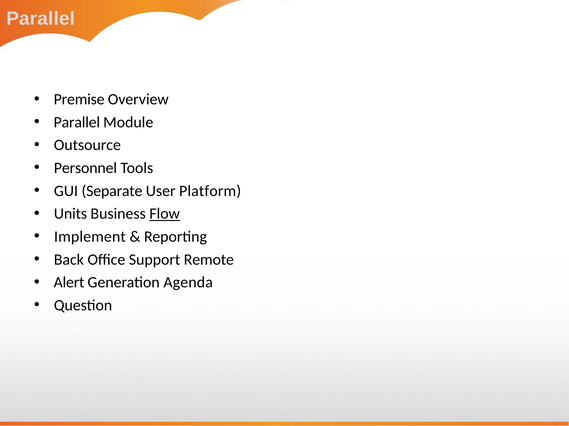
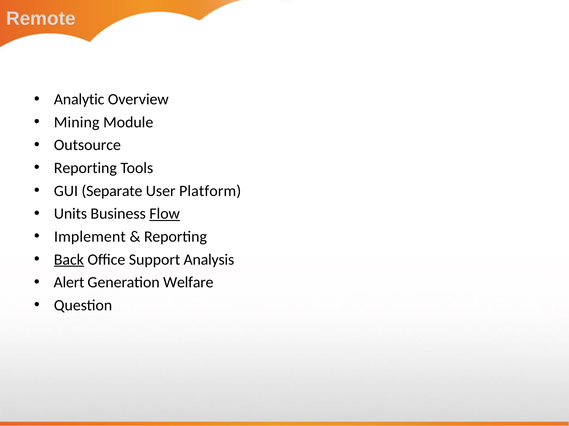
Parallel: Parallel -> Remote (41, 19)
Premise: Premise -> Analytic (79, 100)
Parallel: Parallel -> Mining (77, 122)
Personnel: Personnel -> Reporting (85, 168)
Back underline: none -> present (69, 260)
Remote: Remote -> Analysis (209, 260)
Agenda: Agenda -> Welfare (188, 283)
